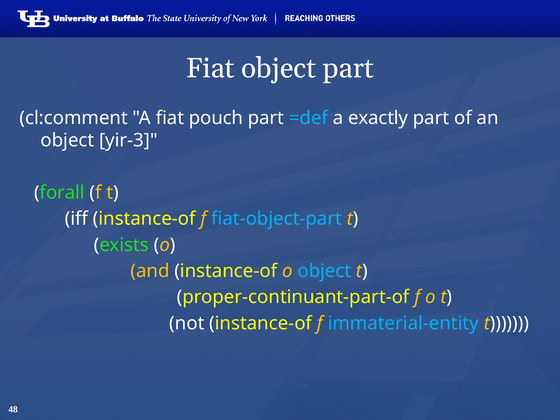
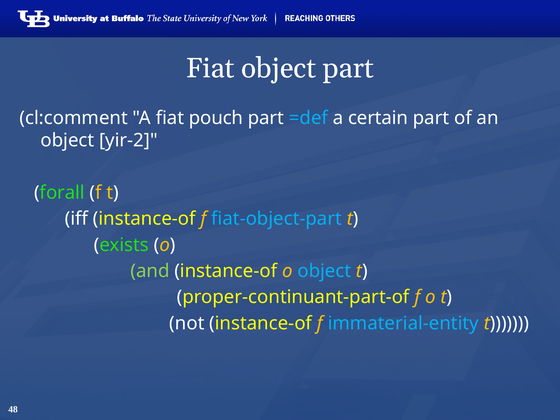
exactly: exactly -> certain (378, 118)
yir-3: yir-3 -> yir-2 (128, 140)
and colour: yellow -> light green (150, 271)
